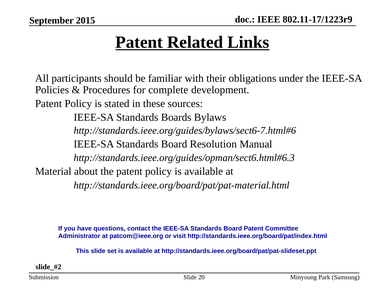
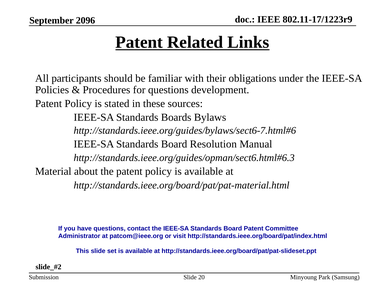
2015: 2015 -> 2096 (86, 21)
for complete: complete -> questions (168, 90)
